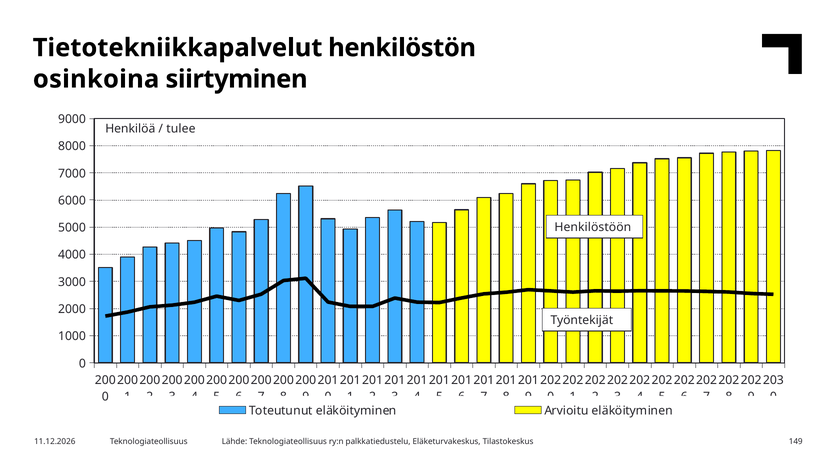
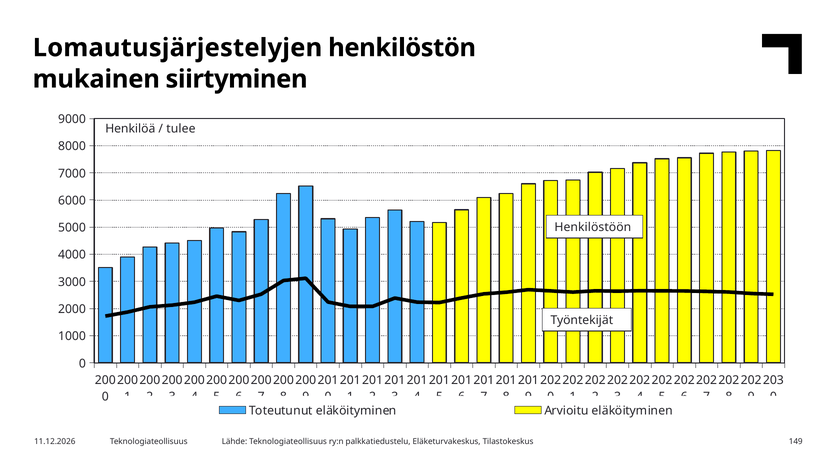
Tietotekniikkapalvelut: Tietotekniikkapalvelut -> Lomautusjärjestelyjen (177, 48)
osinkoina: osinkoina -> mukainen (96, 79)
